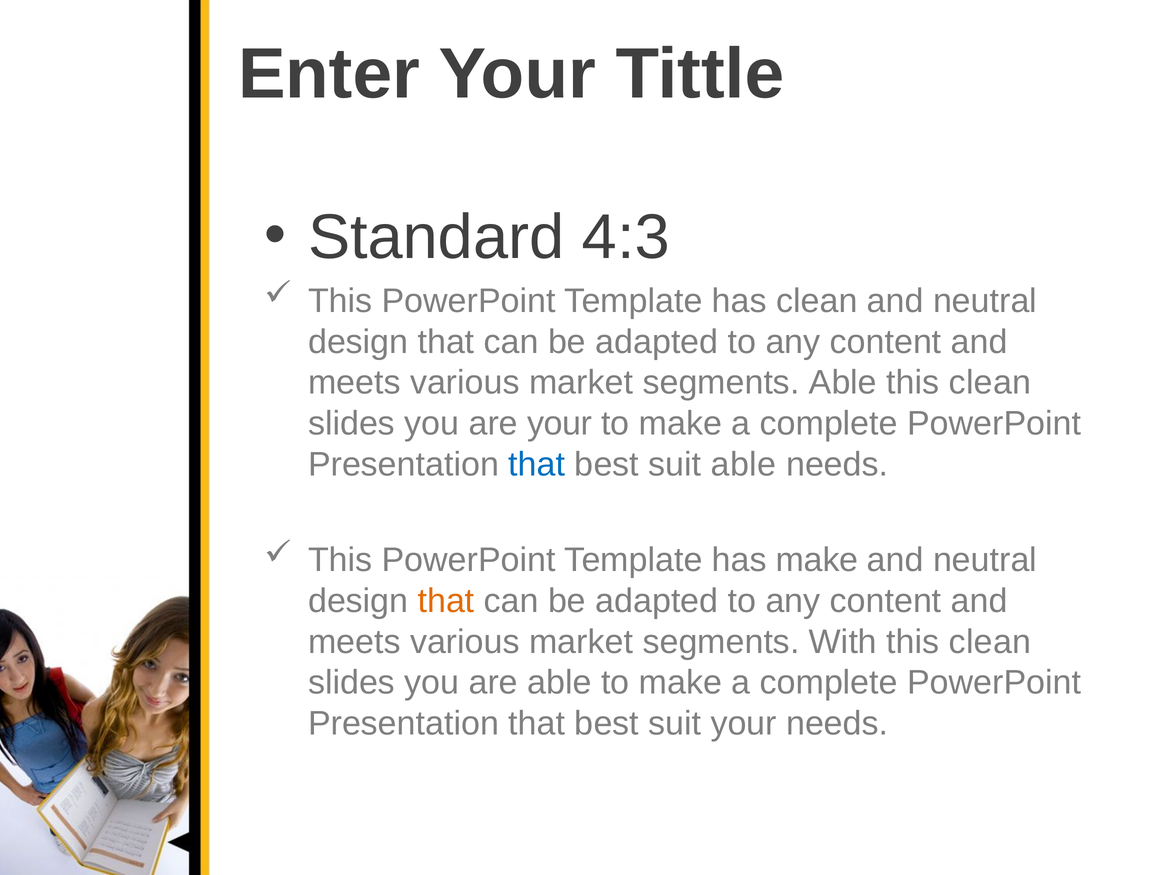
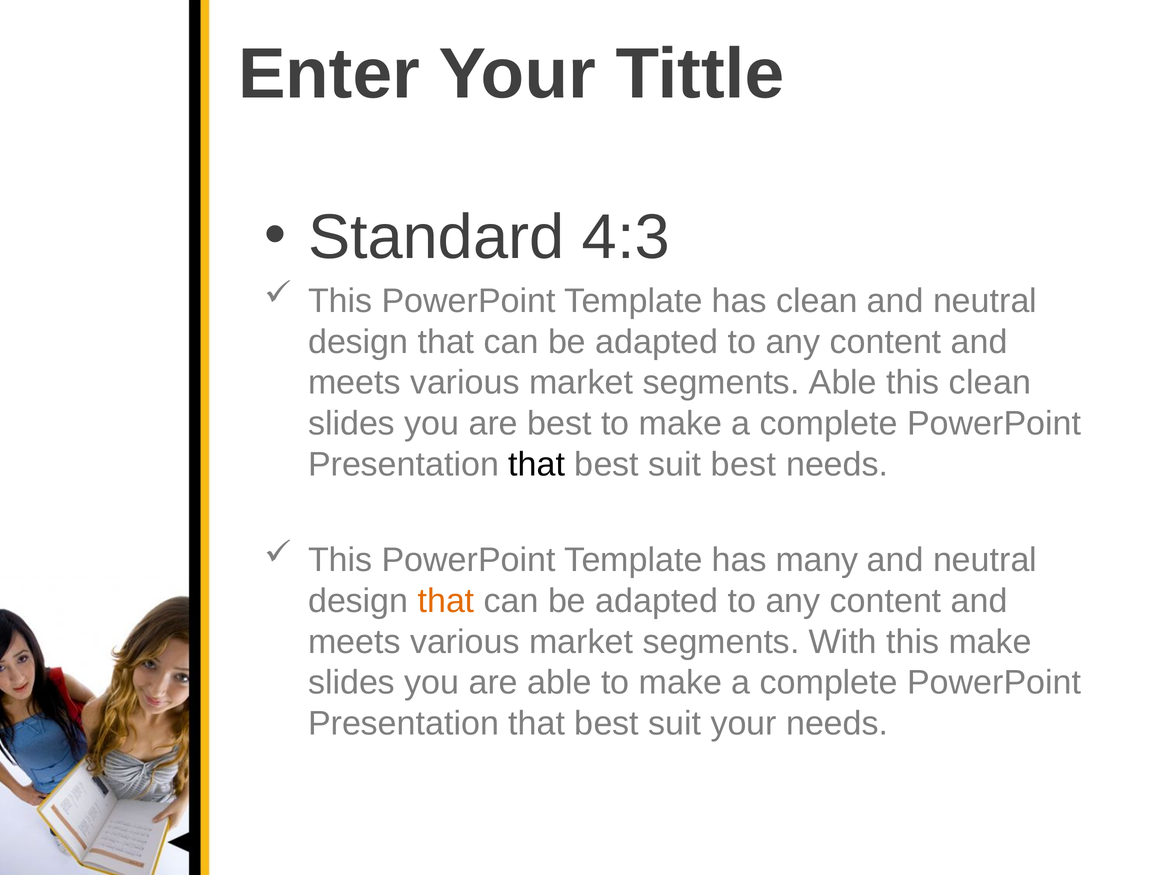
are your: your -> best (559, 424)
that colour: blue -> black (537, 464)
suit able: able -> best (743, 464)
has make: make -> many (817, 560)
With this clean: clean -> make (990, 642)
